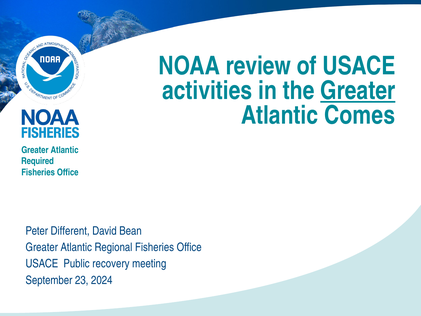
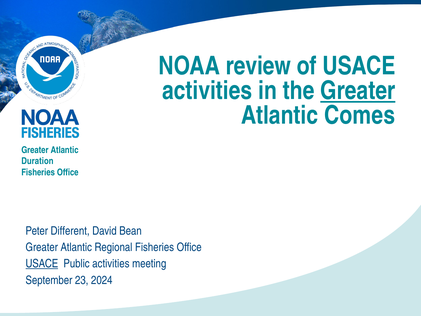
Required: Required -> Duration (37, 161)
USACE underline: none -> present (42, 264)
Public recovery: recovery -> activities (111, 264)
